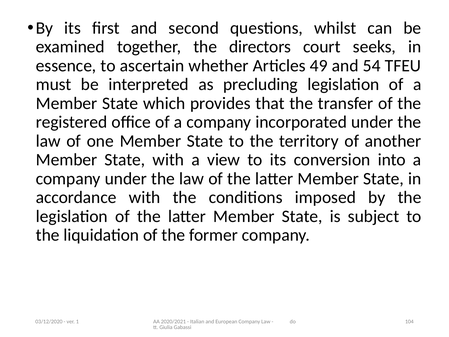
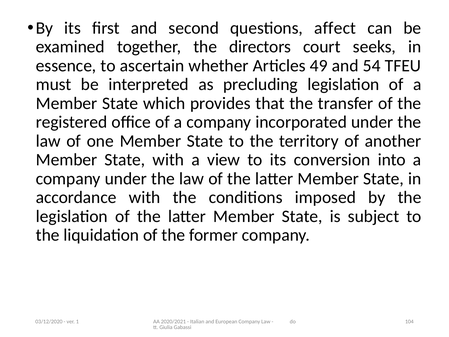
whilst: whilst -> affect (335, 28)
